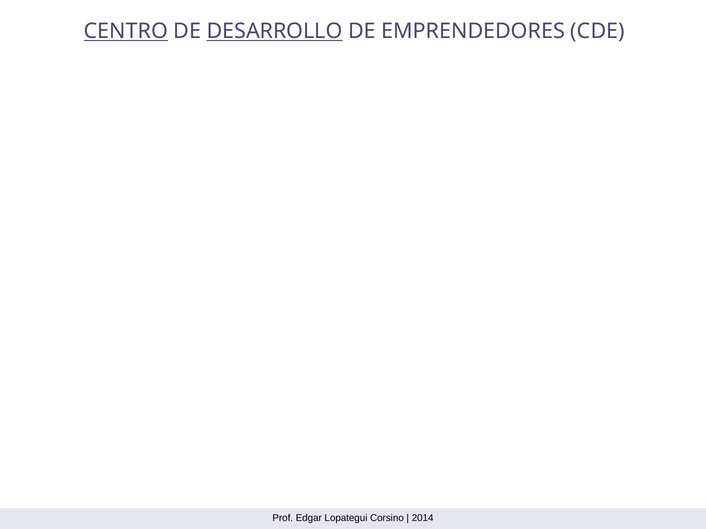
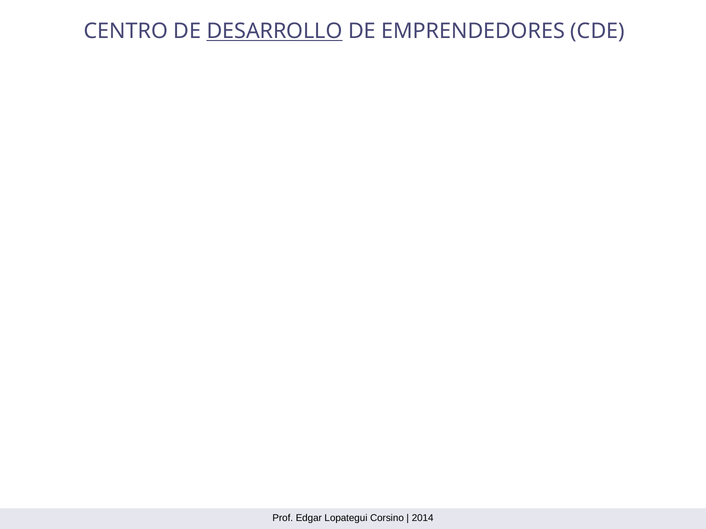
CENTRO underline: present -> none (126, 31)
